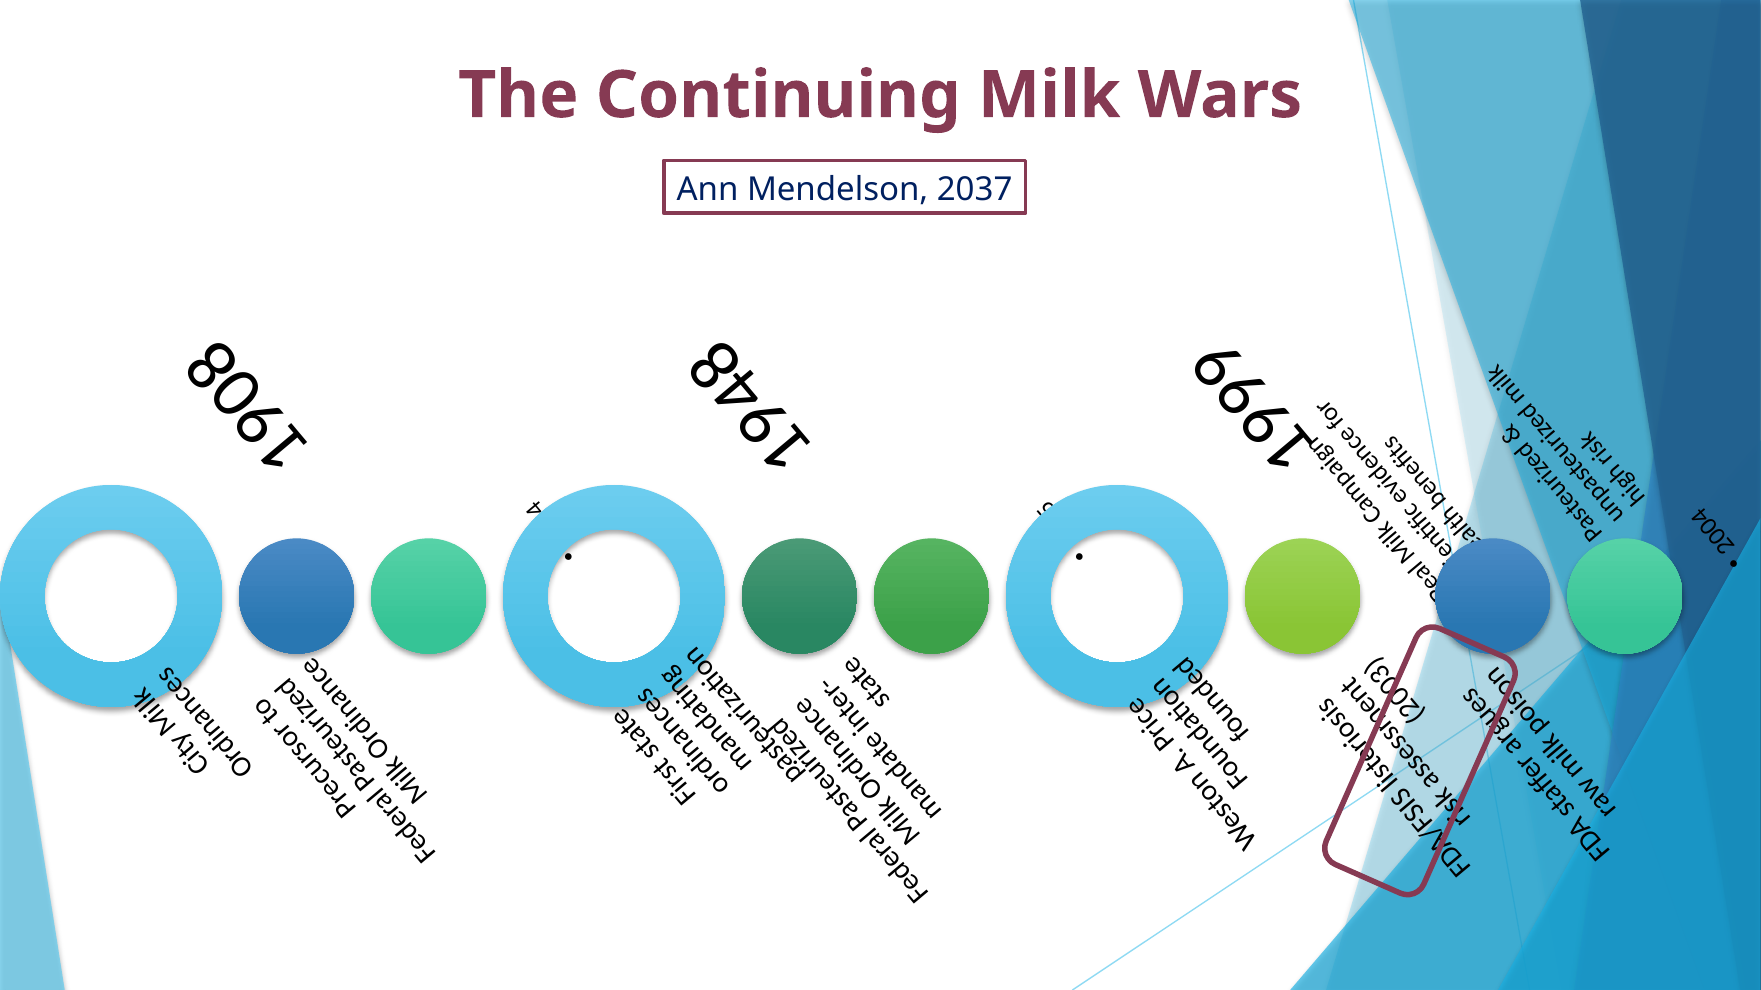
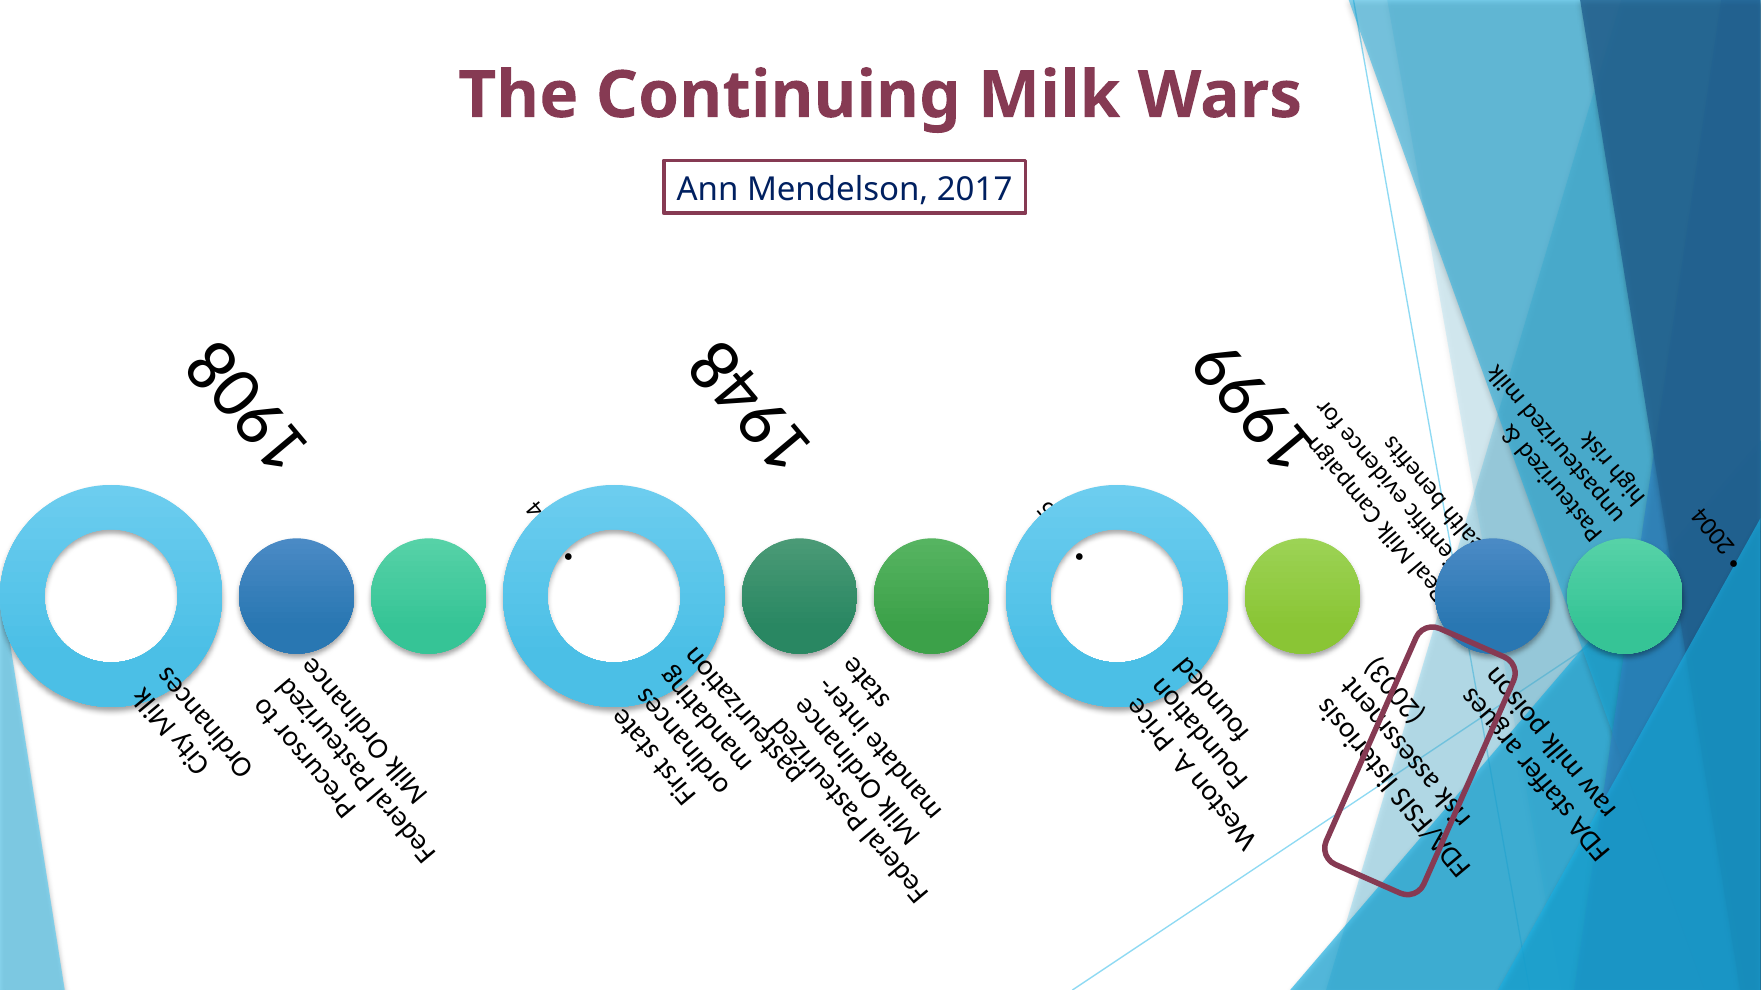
2037: 2037 -> 2017 (975, 189)
